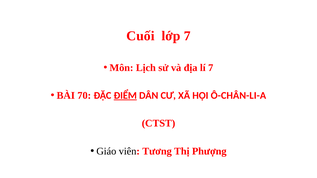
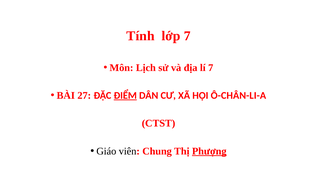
Cuối: Cuối -> Tính (141, 36)
70: 70 -> 27 (84, 96)
Tương: Tương -> Chung (157, 151)
Phượng underline: none -> present (209, 151)
